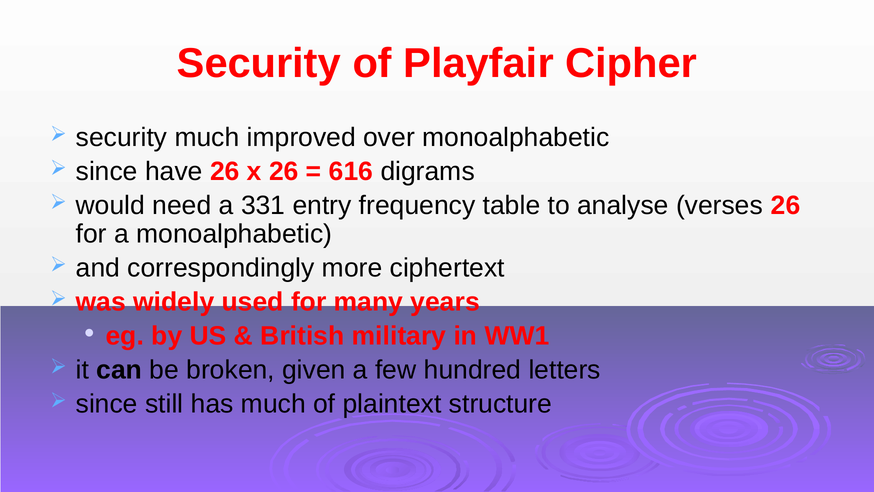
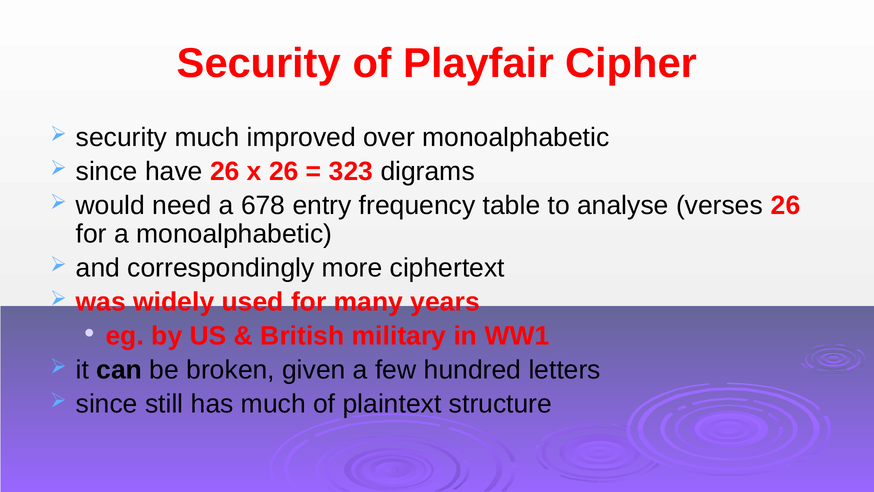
616: 616 -> 323 (351, 172)
331: 331 -> 678 (263, 205)
